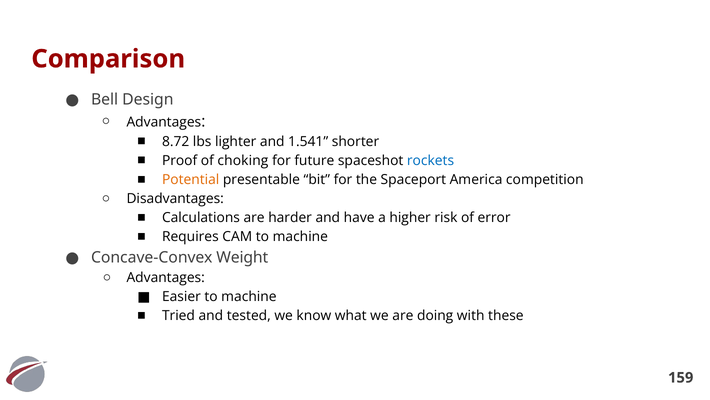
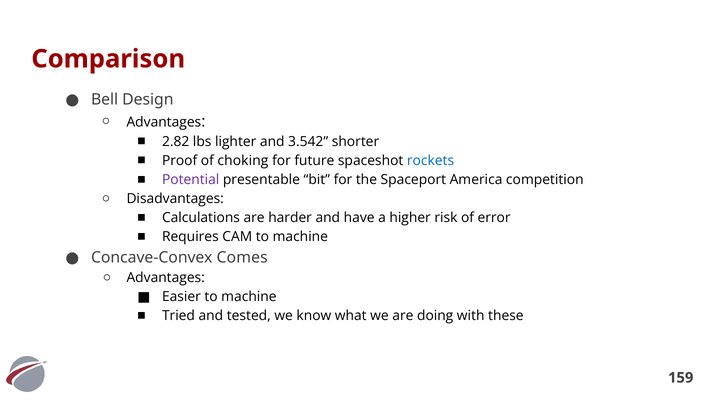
8.72: 8.72 -> 2.82 (176, 141)
1.541: 1.541 -> 3.542 (308, 141)
Potential colour: orange -> purple (191, 179)
Weight: Weight -> Comes (242, 257)
